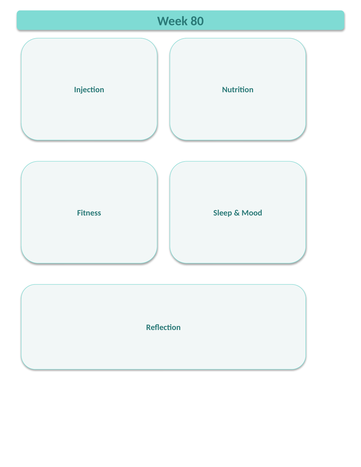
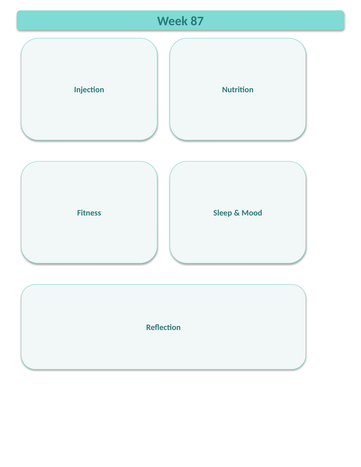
80: 80 -> 87 (197, 21)
